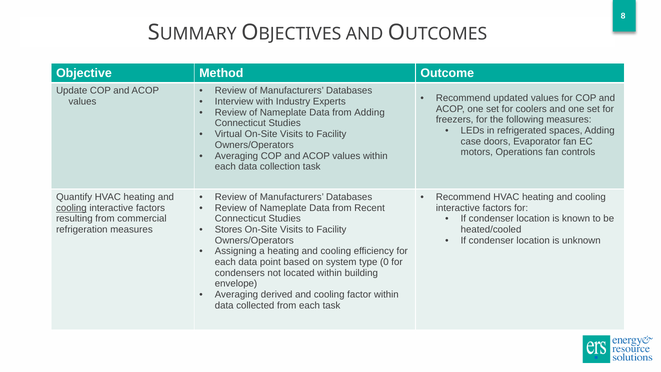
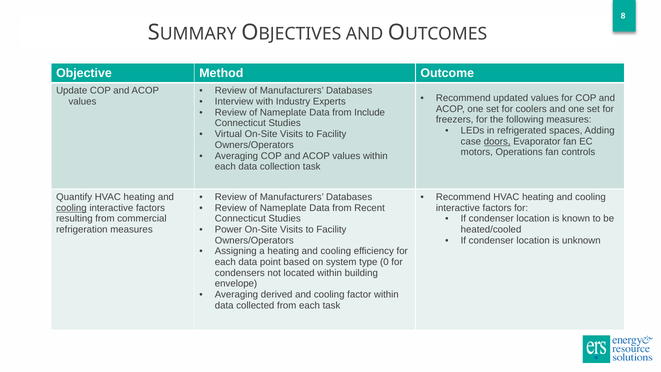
from Adding: Adding -> Include (370, 112)
doors underline: none -> present (497, 141)
Stores: Stores -> Power (228, 229)
